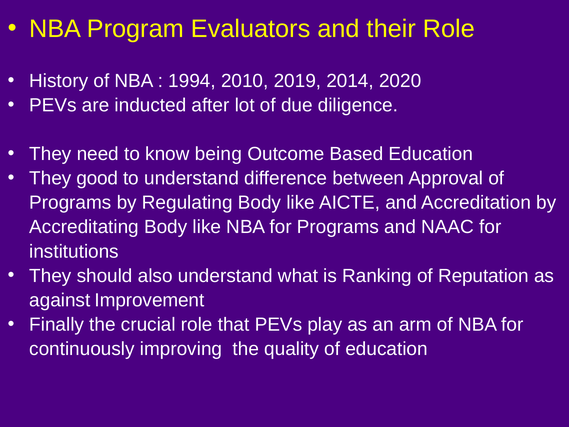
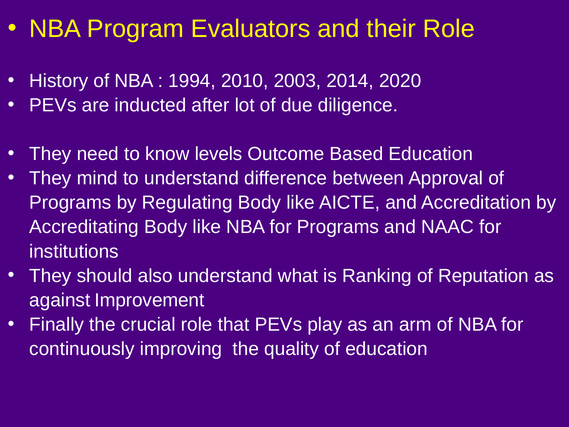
2019: 2019 -> 2003 (297, 81)
being: being -> levels (218, 154)
good: good -> mind (97, 178)
